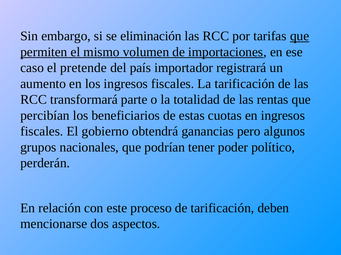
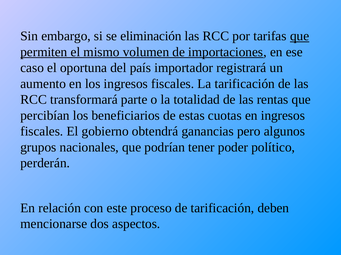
pretende: pretende -> oportuna (84, 68)
